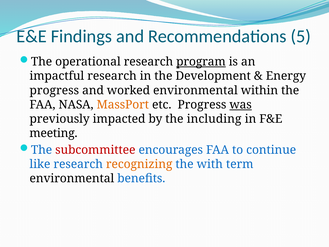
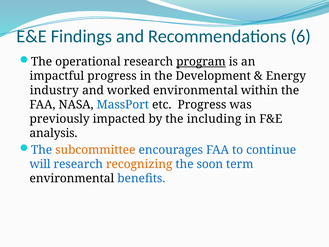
5: 5 -> 6 (301, 36)
impactful research: research -> progress (112, 76)
progress: progress -> industry (54, 90)
MassPort colour: orange -> blue (123, 105)
was underline: present -> none (241, 105)
meeting: meeting -> analysis (53, 133)
subcommittee colour: red -> orange (95, 150)
like: like -> will (40, 164)
with: with -> soon (210, 164)
